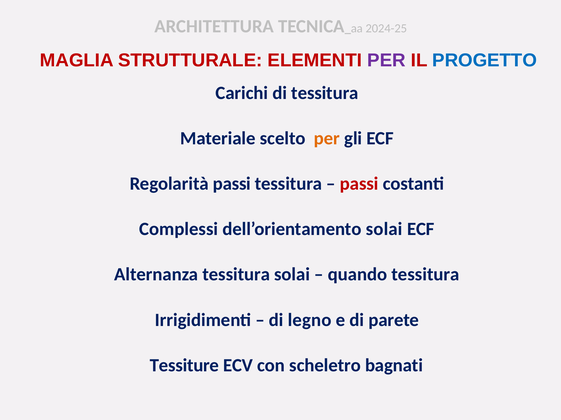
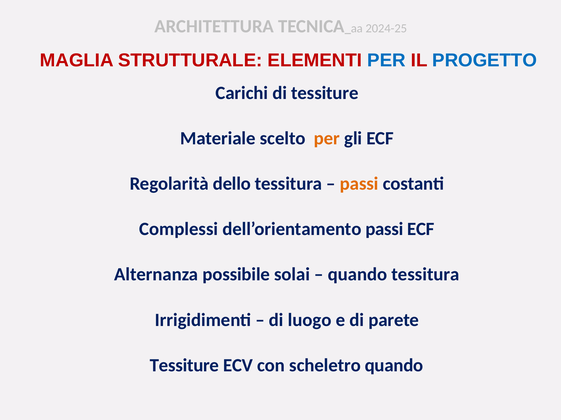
PER colour: purple -> blue (386, 60)
di tessitura: tessitura -> tessiture (325, 93)
Regolarità passi: passi -> dello (232, 184)
passi colour: red -> orange (359, 184)
dell’orientamento solai: solai -> passi (384, 230)
Alternanza tessitura: tessitura -> possibile (236, 275)
legno: legno -> luogo (310, 320)
scheletro bagnati: bagnati -> quando (394, 366)
